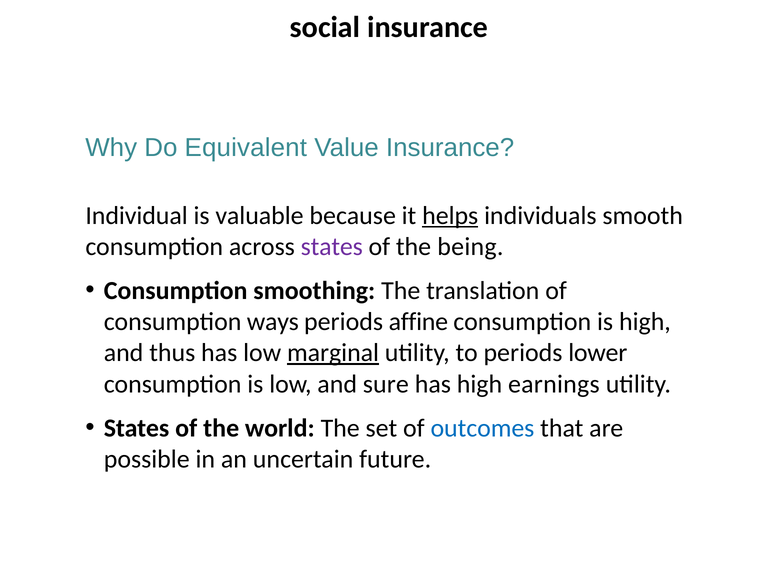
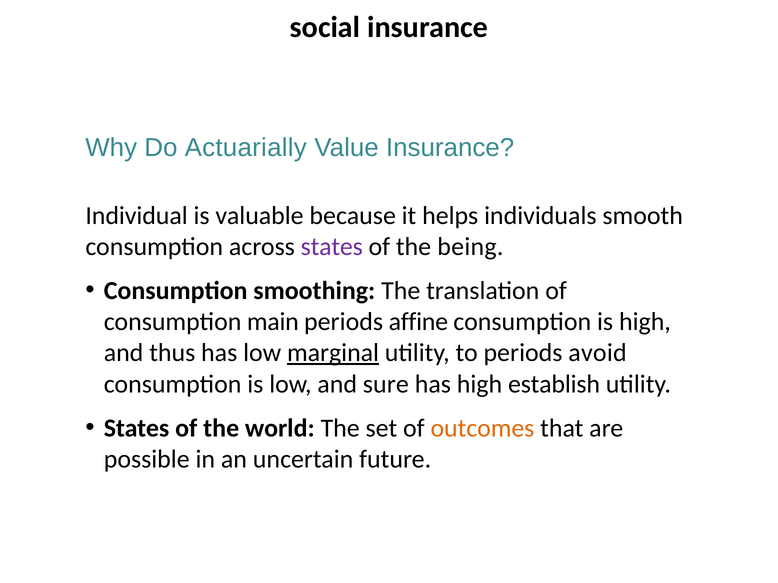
Equivalent: Equivalent -> Actuarially (246, 148)
helps underline: present -> none (450, 216)
ways: ways -> main (273, 322)
lower: lower -> avoid (598, 353)
earnings: earnings -> establish (554, 384)
outcomes colour: blue -> orange (482, 428)
